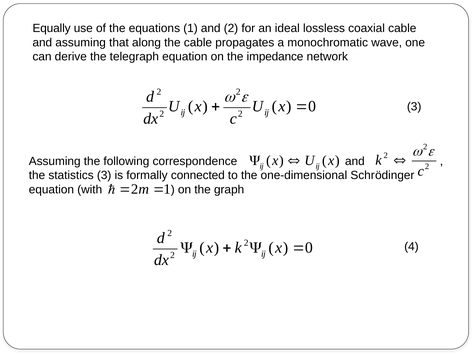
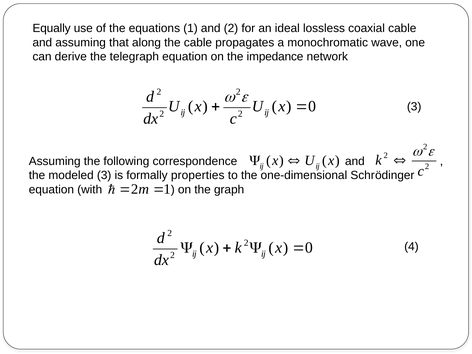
statistics: statistics -> modeled (71, 175)
connected: connected -> properties (198, 175)
